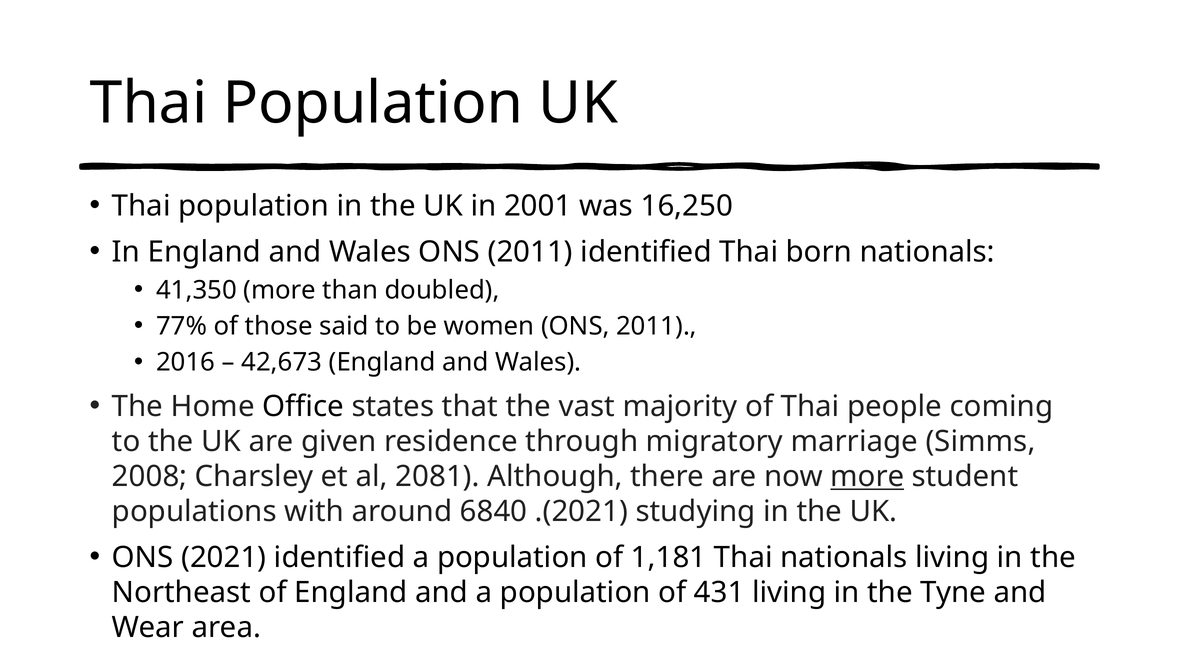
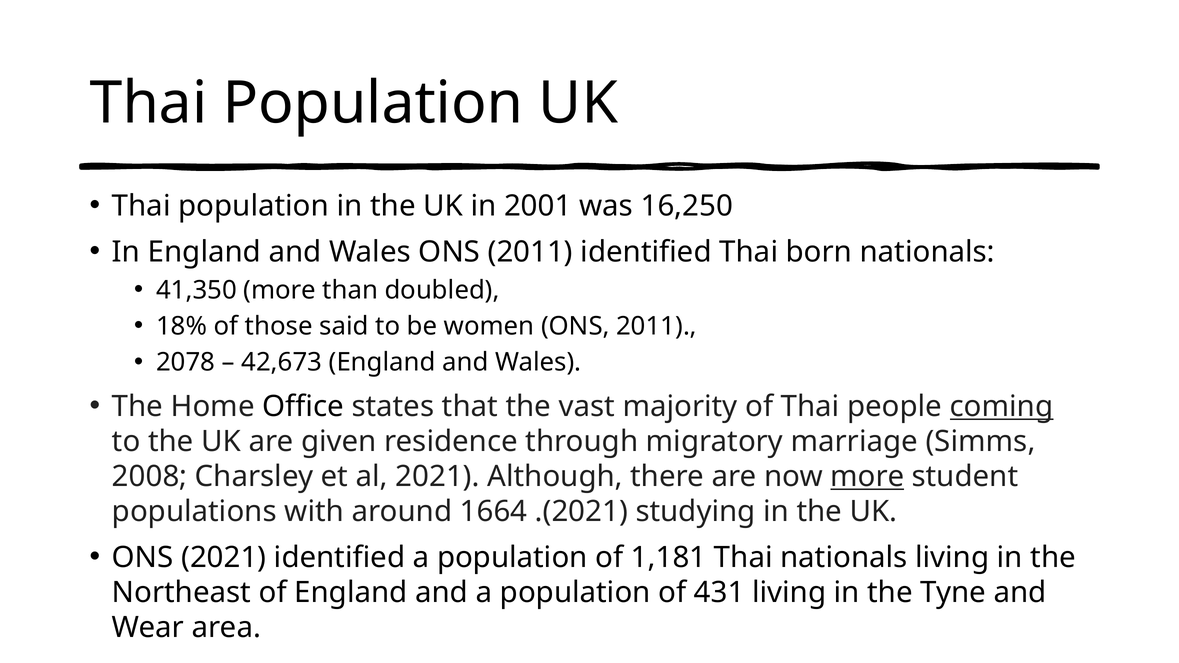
77%: 77% -> 18% (182, 326)
2016: 2016 -> 2078 (186, 363)
coming underline: none -> present (1002, 407)
al 2081: 2081 -> 2021 (438, 477)
6840: 6840 -> 1664 (494, 512)
